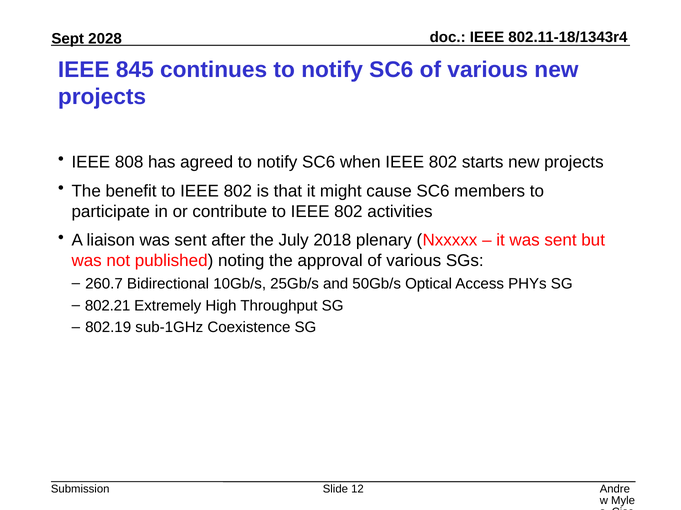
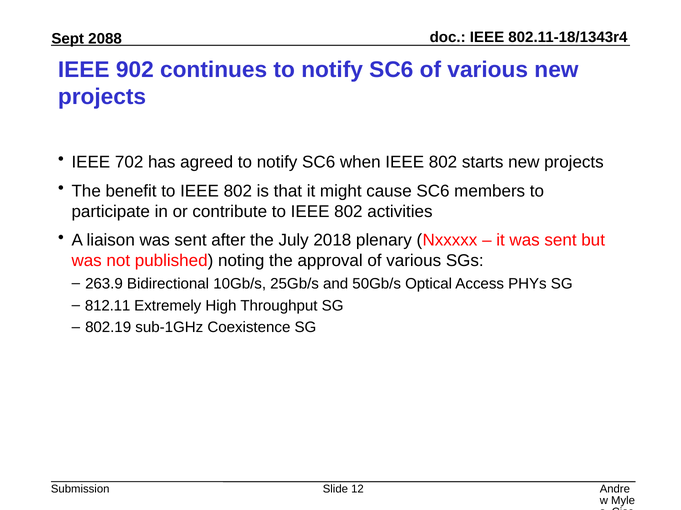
2028: 2028 -> 2088 (105, 39)
845: 845 -> 902 (135, 70)
808: 808 -> 702 (129, 162)
260.7: 260.7 -> 263.9 (104, 284)
802.21: 802.21 -> 812.11 (108, 306)
